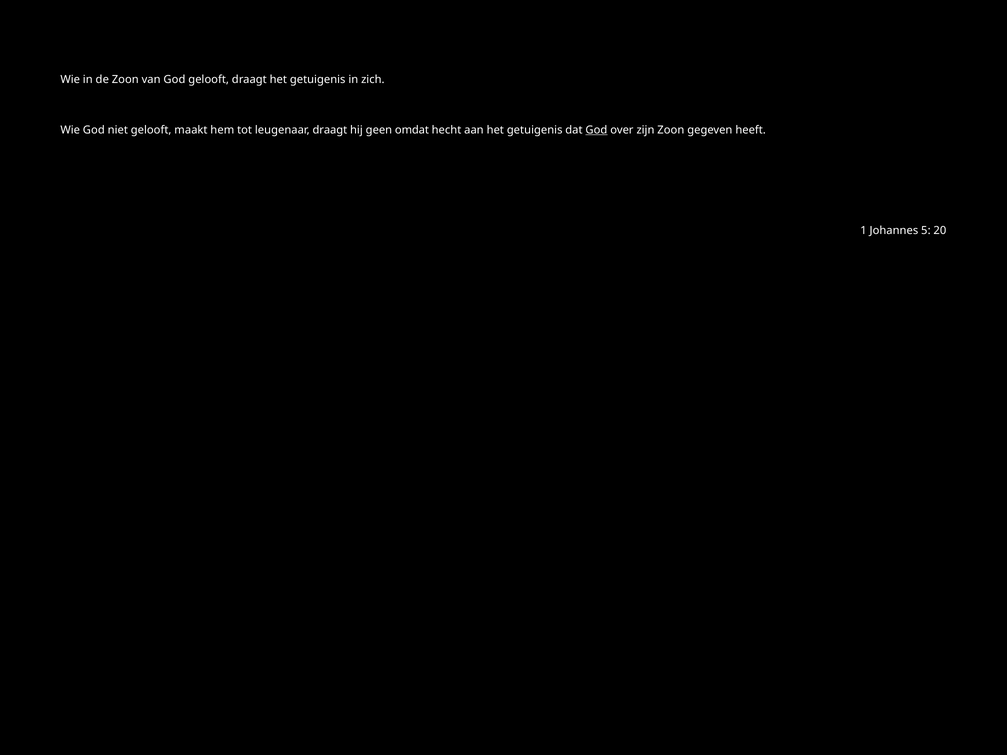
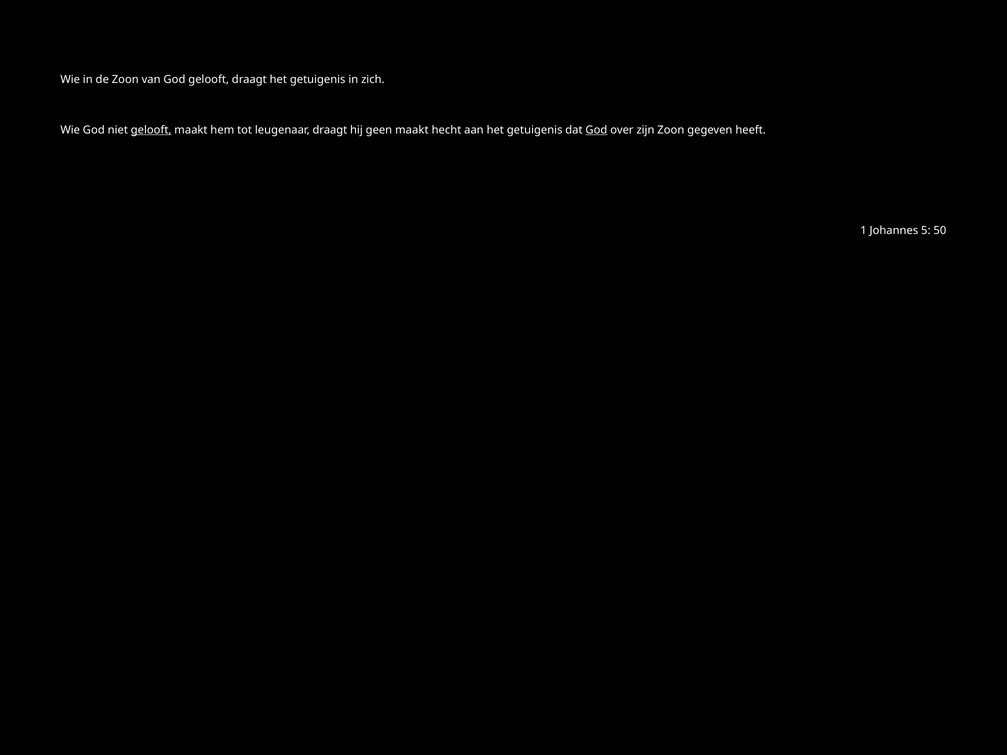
gelooft underline: none -> present (151, 130)
geen omdat: omdat -> maakt (412, 130)
20: 20 -> 50 (940, 231)
